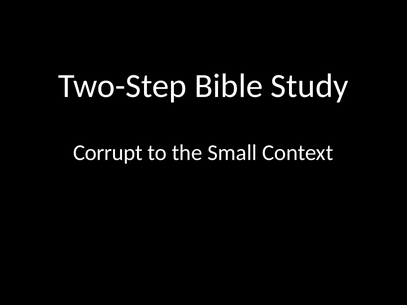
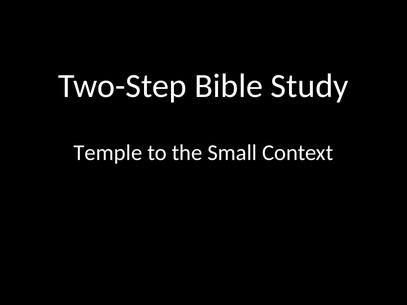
Corrupt: Corrupt -> Temple (108, 153)
